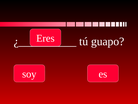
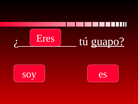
guapo underline: none -> present (108, 41)
